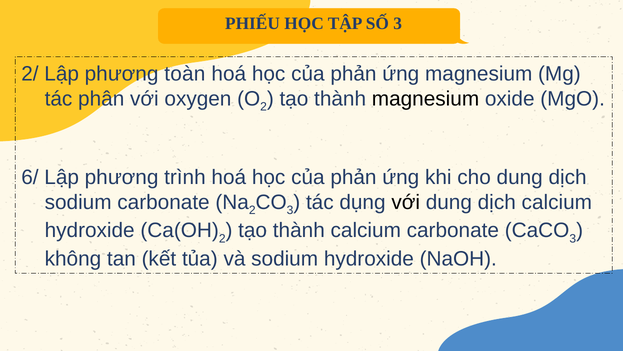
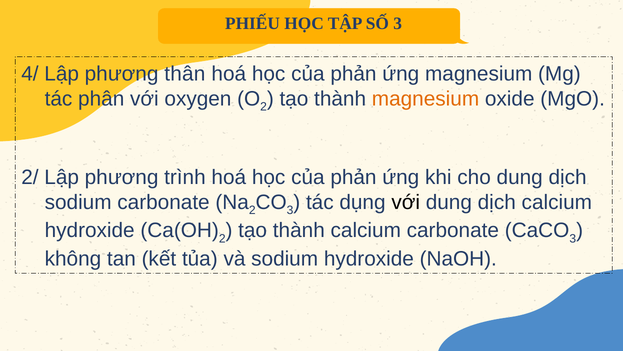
2/: 2/ -> 4/ (30, 74)
toàn: toàn -> thân (185, 74)
magnesium colour: black -> orange (426, 99)
6/: 6/ -> 2/ (30, 177)
